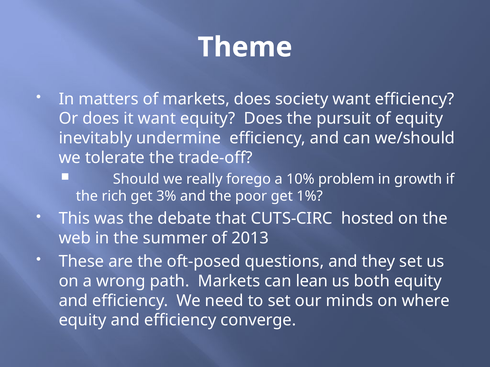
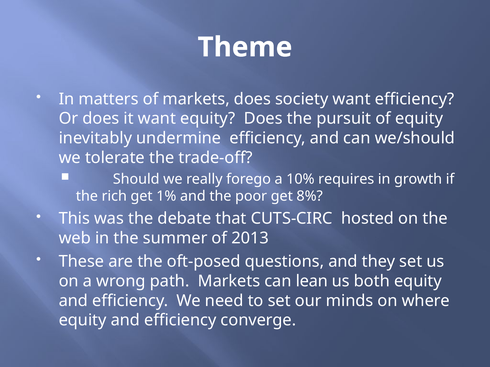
problem: problem -> requires (346, 179)
3%: 3% -> 1% (166, 197)
1%: 1% -> 8% (310, 197)
